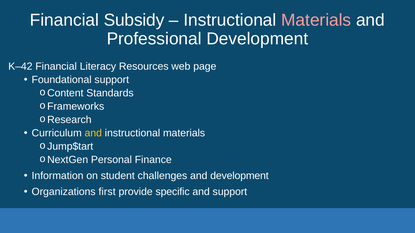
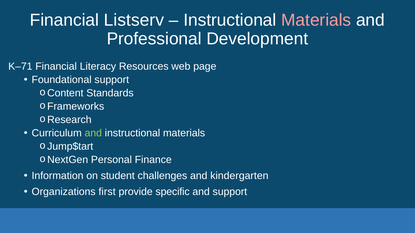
Subsidy: Subsidy -> Listserv (134, 20)
K–42: K–42 -> K–71 (20, 67)
and colour: yellow -> light green (93, 133)
and development: development -> kindergarten (239, 176)
